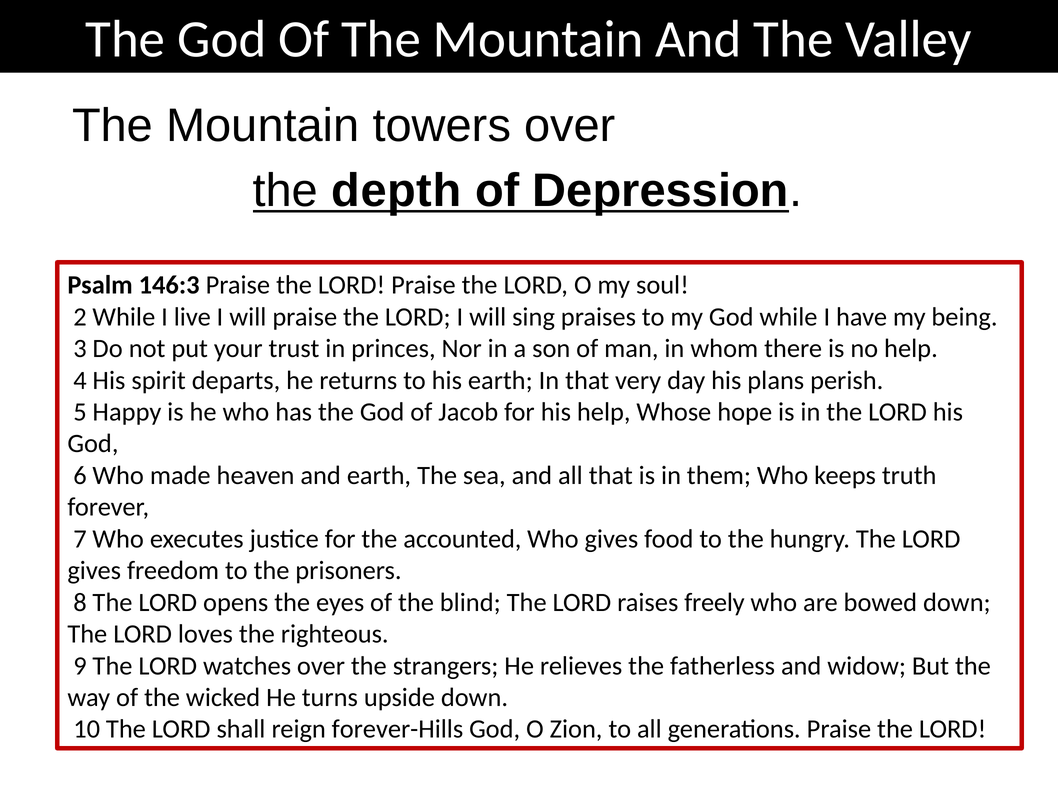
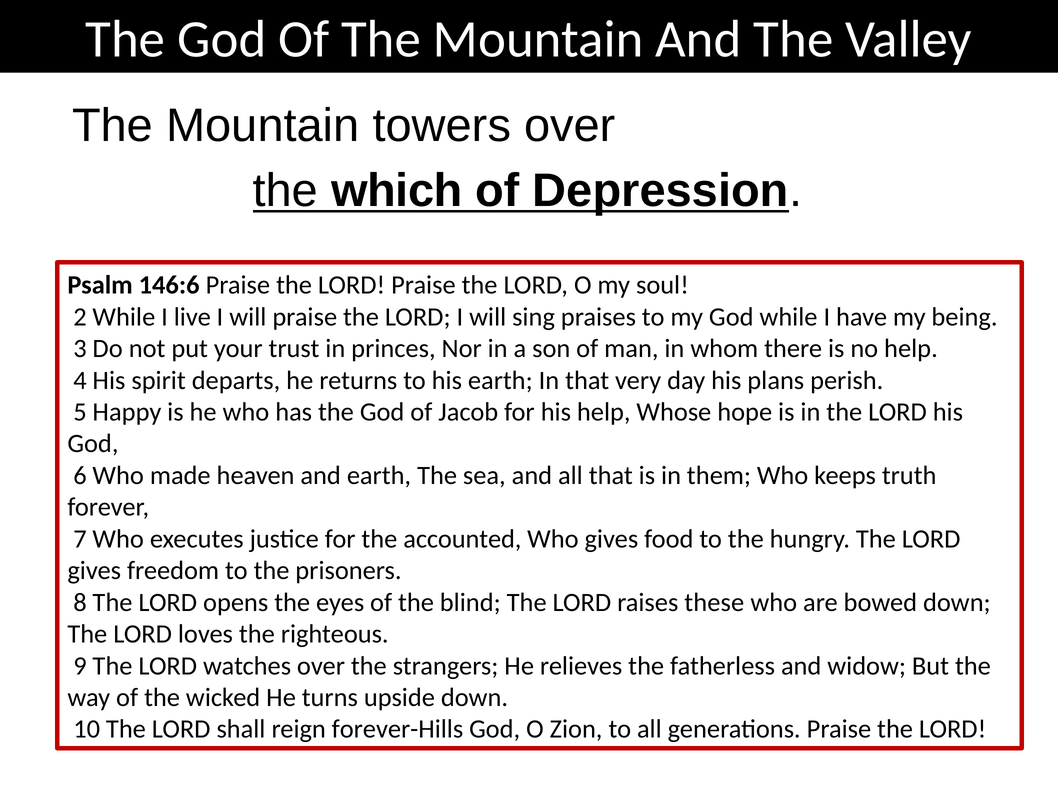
depth: depth -> which (397, 191)
146:3: 146:3 -> 146:6 (169, 285)
freely: freely -> these (714, 603)
